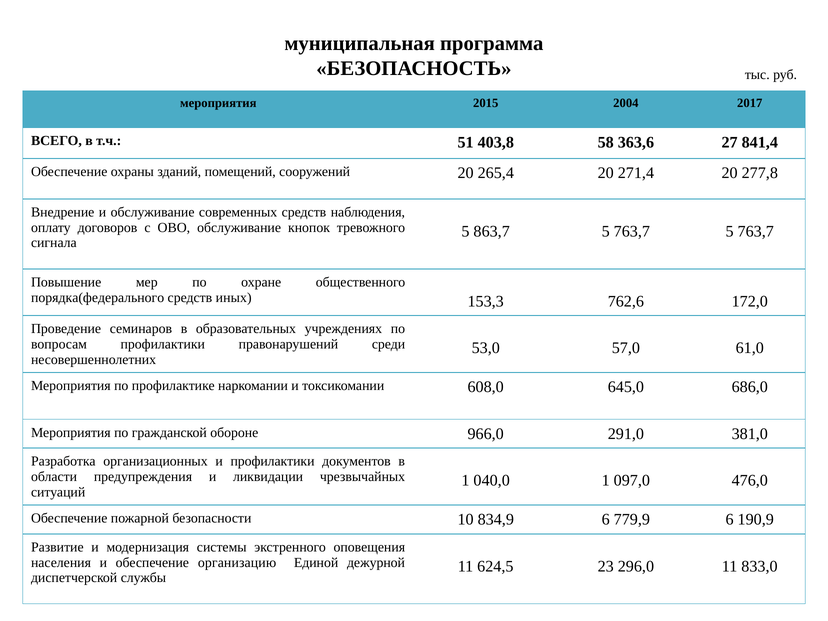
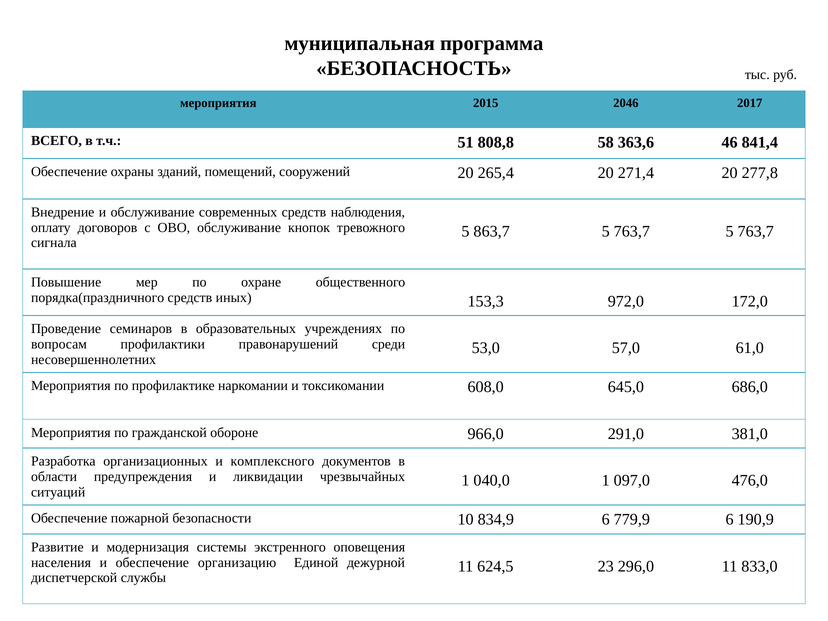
2004: 2004 -> 2046 (626, 103)
403,8: 403,8 -> 808,8 (496, 142)
27: 27 -> 46 (730, 142)
порядка(федерального: порядка(федерального -> порядка(праздничного (98, 298)
762,6: 762,6 -> 972,0 (626, 301)
и профилактики: профилактики -> комплексного (272, 461)
